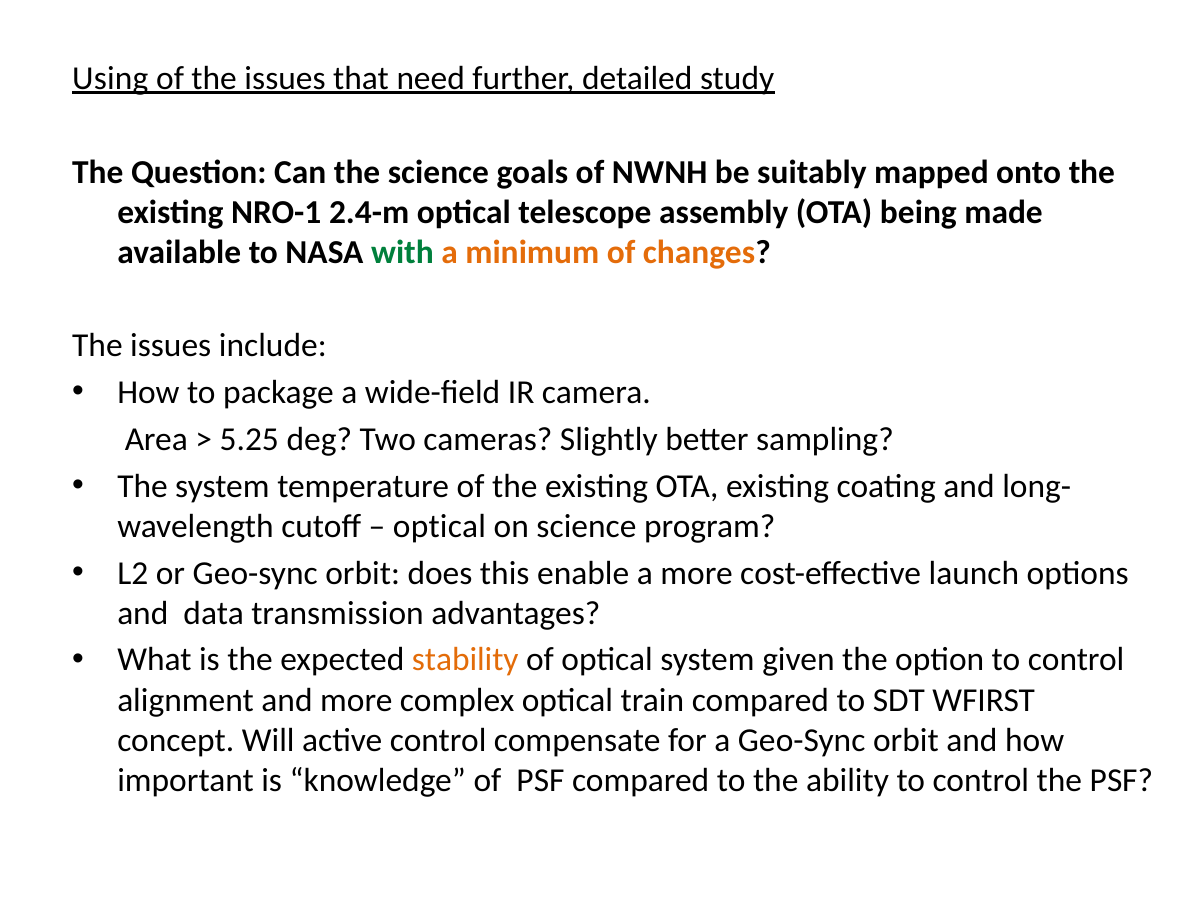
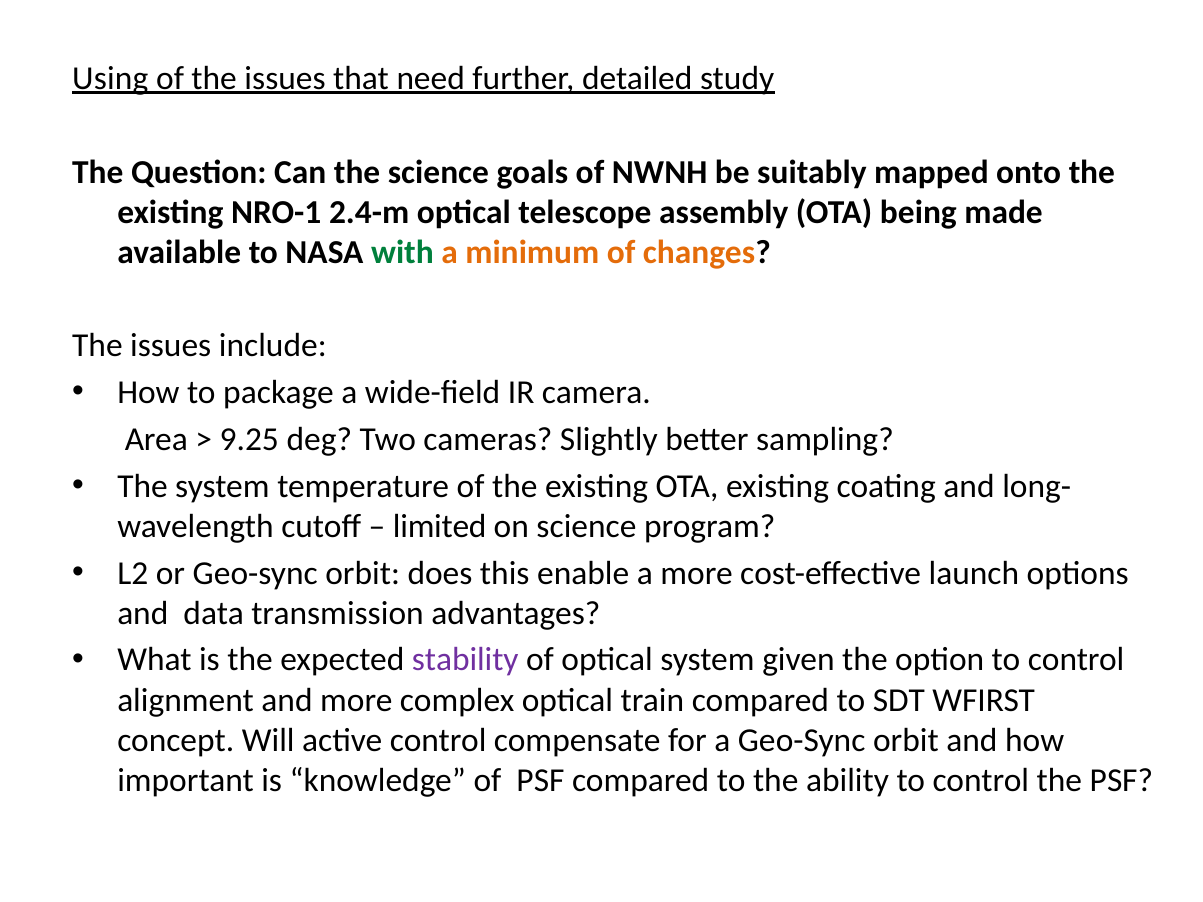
5.25: 5.25 -> 9.25 (249, 440)
optical: optical -> limited (440, 526)
stability colour: orange -> purple (465, 660)
